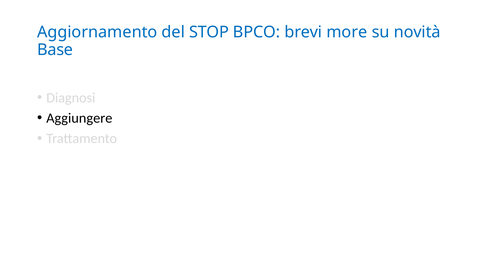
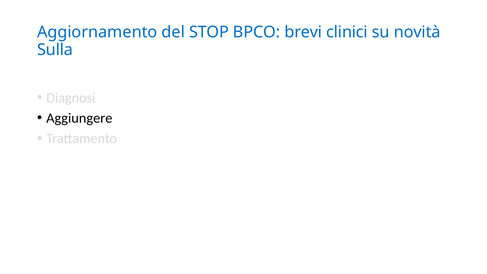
more: more -> clinici (347, 32)
Base: Base -> Sulla (55, 50)
